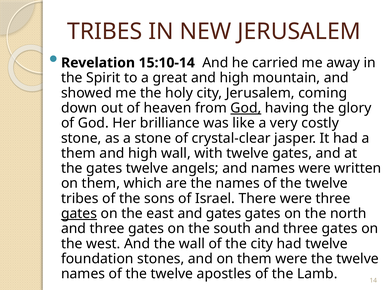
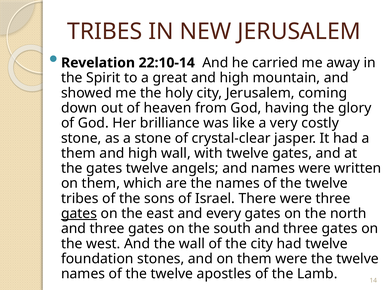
15:10-14: 15:10-14 -> 22:10-14 (167, 63)
God underline: present -> none (246, 108)
and gates: gates -> every (224, 213)
